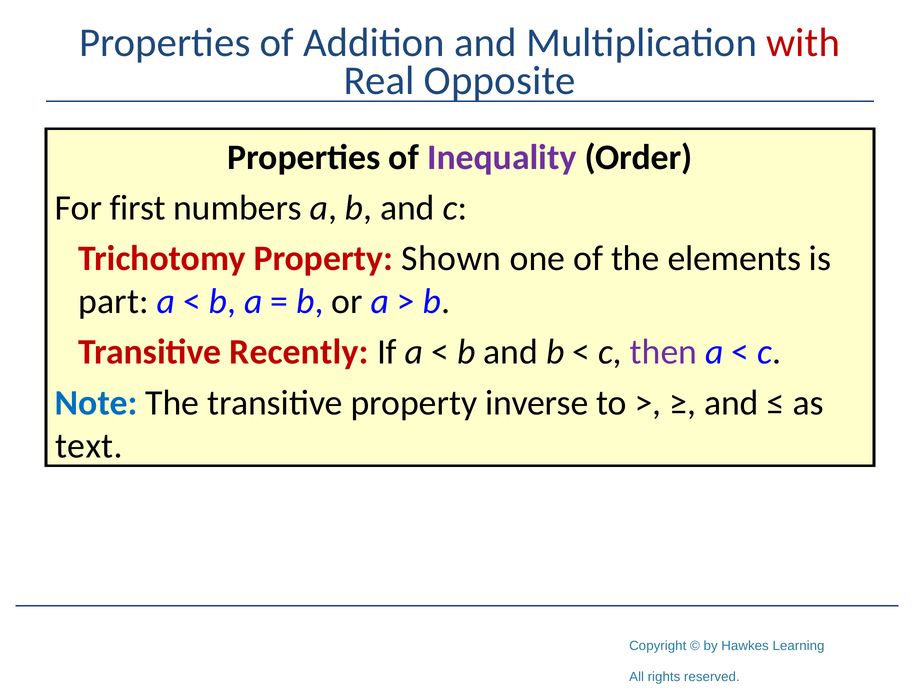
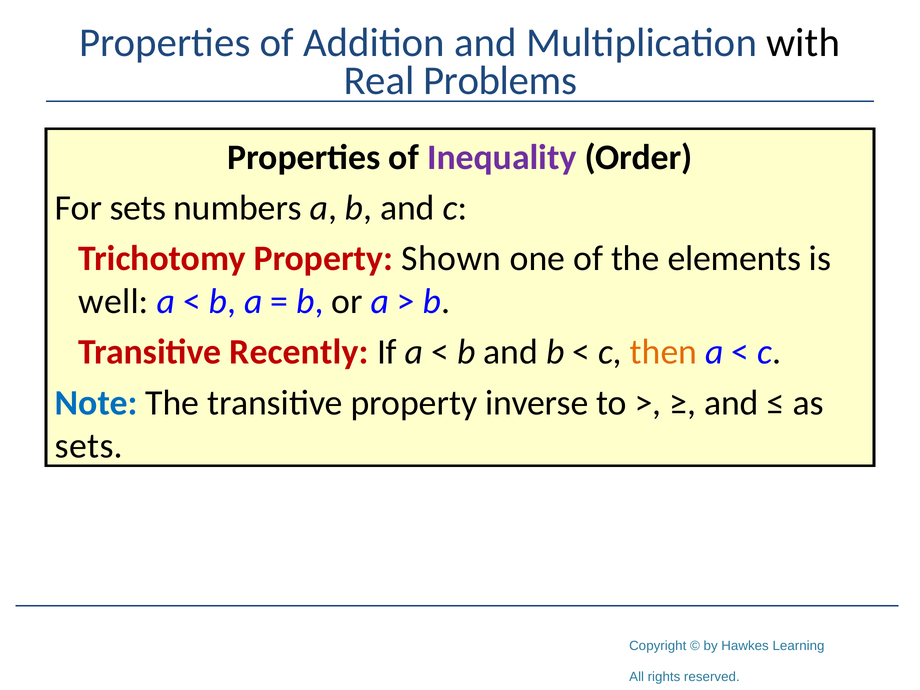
with colour: red -> black (803, 43)
Opposite: Opposite -> Problems (500, 81)
For first: first -> sets (138, 208)
part: part -> well (113, 302)
then colour: purple -> orange (663, 352)
text: text -> sets (89, 446)
